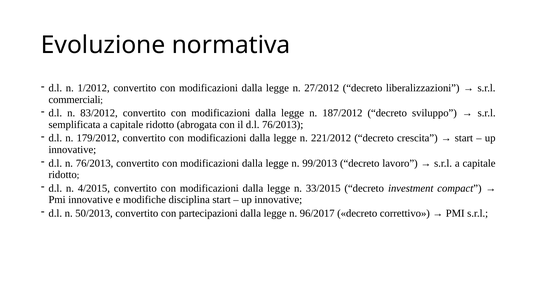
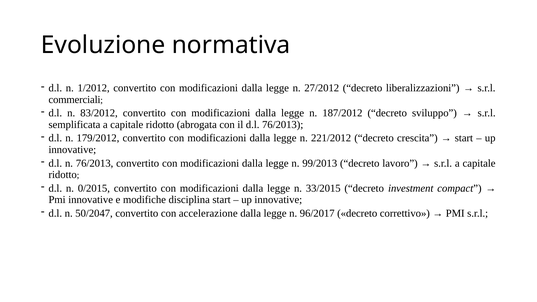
4/2015: 4/2015 -> 0/2015 (94, 188)
50/2013: 50/2013 -> 50/2047 (94, 213)
partecipazioni: partecipazioni -> accelerazione (208, 213)
